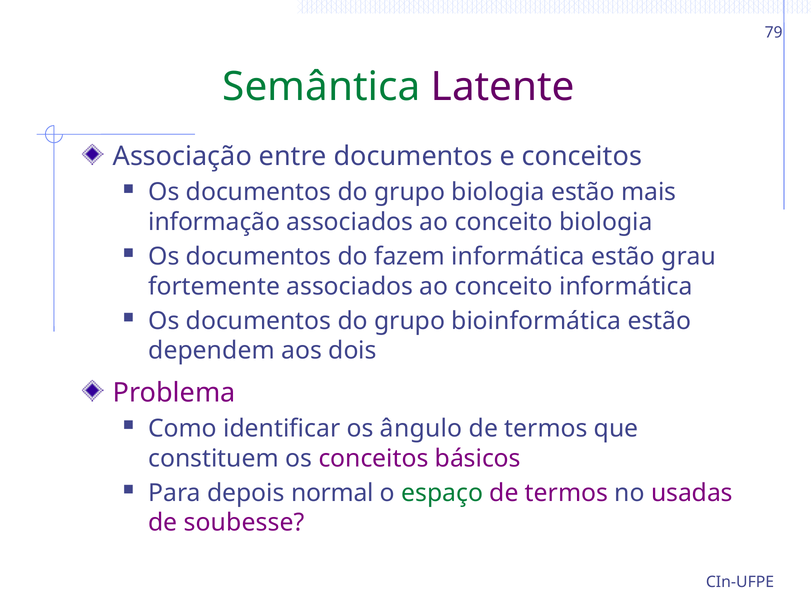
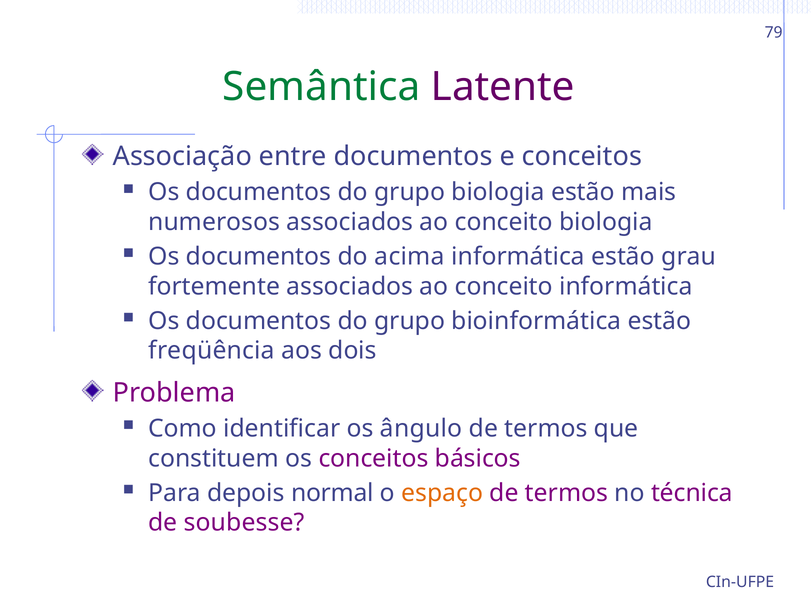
informação: informação -> numerosos (214, 222)
fazem: fazem -> acima (410, 257)
dependem: dependem -> freqüência (212, 351)
espaço colour: green -> orange (442, 493)
usadas: usadas -> técnica (692, 493)
